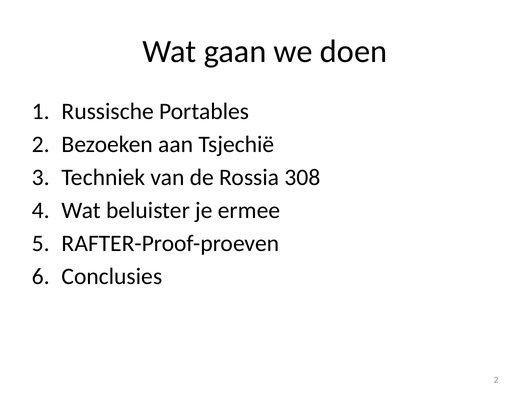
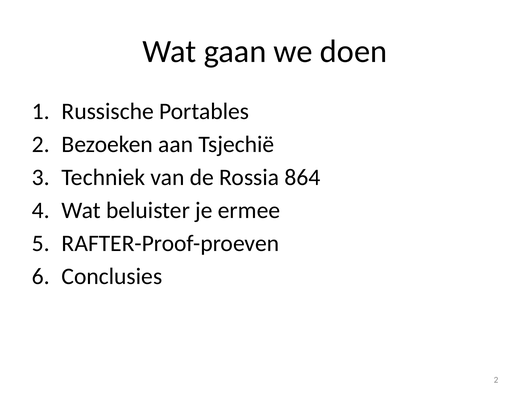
308: 308 -> 864 (302, 177)
